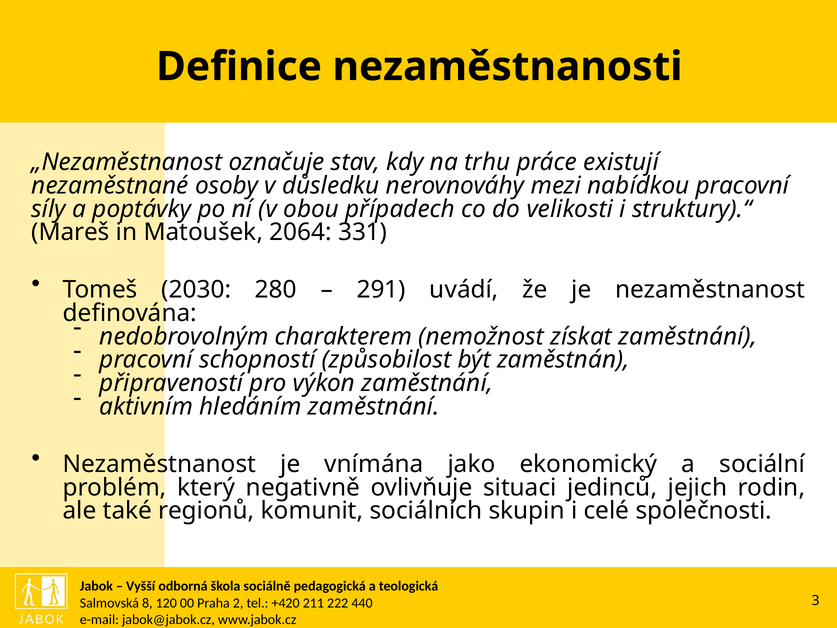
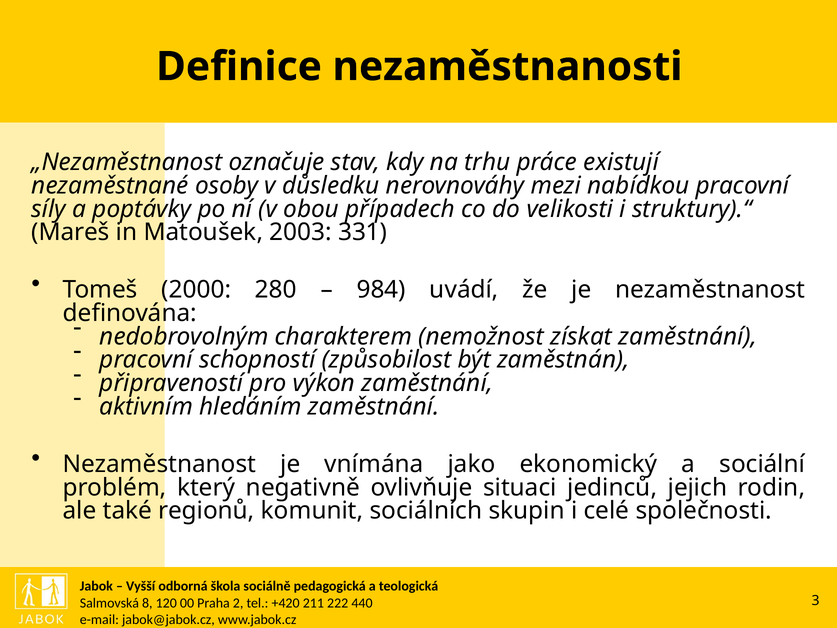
2064: 2064 -> 2003 (301, 232)
2030: 2030 -> 2000 (196, 290)
291: 291 -> 984 (381, 290)
